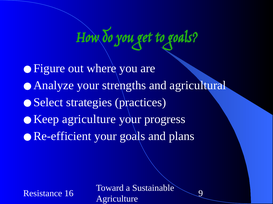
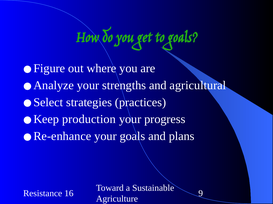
Keep agriculture: agriculture -> production (89, 120)
Re-efficient: Re-efficient -> Re-enhance (62, 137)
